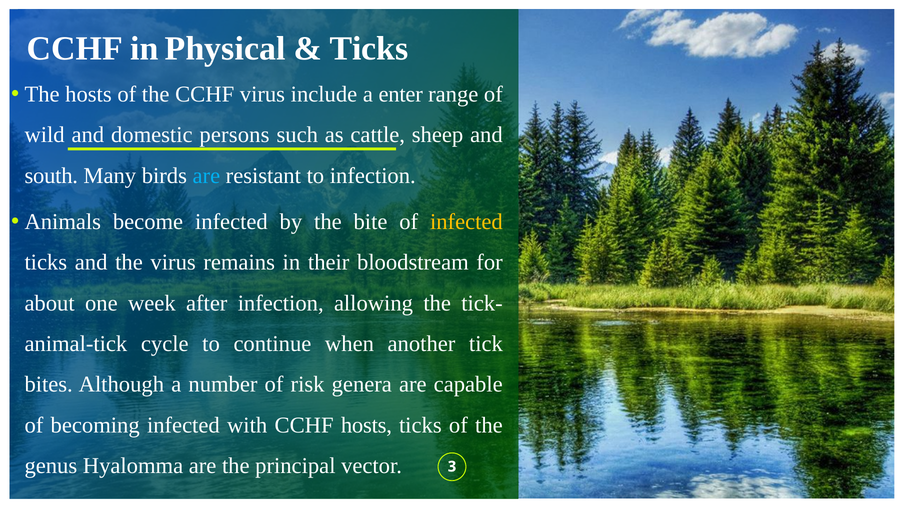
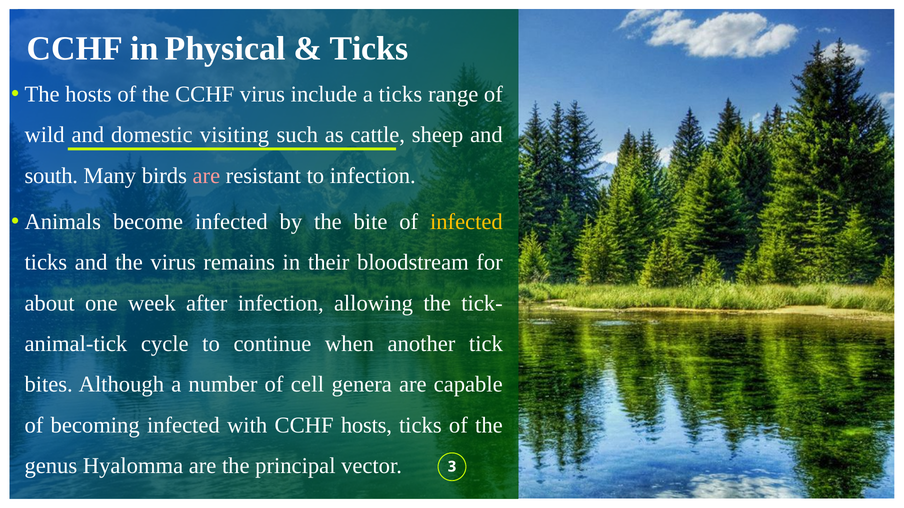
a enter: enter -> ticks (400, 94)
persons: persons -> visiting (234, 135)
are colour: light blue -> pink (206, 176)
risk: risk -> cell (307, 385)
